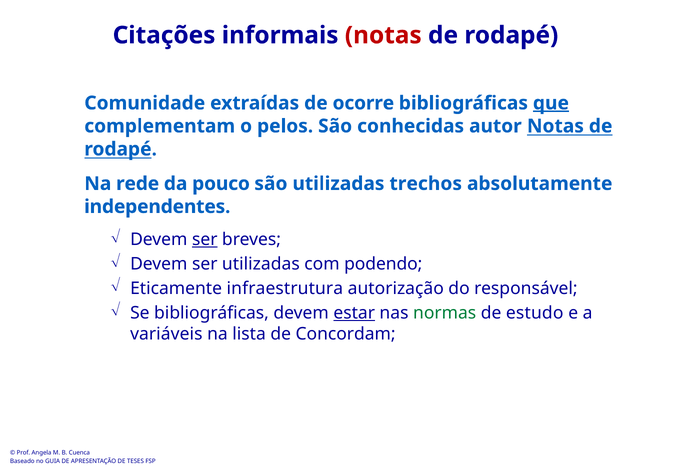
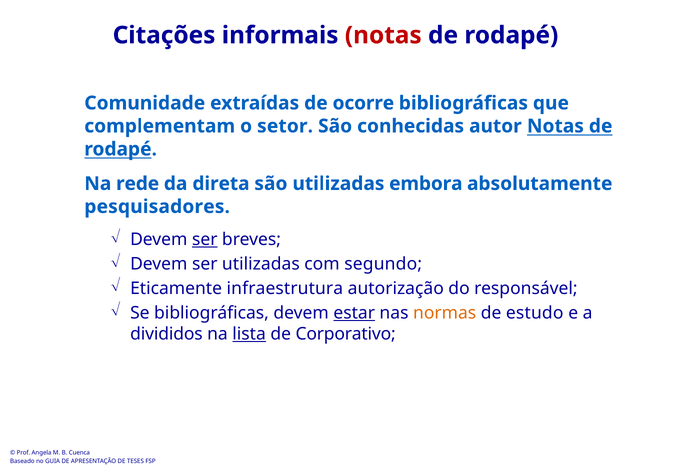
que underline: present -> none (551, 103)
pelos: pelos -> setor (285, 126)
pouco: pouco -> direta (221, 184)
trechos: trechos -> embora (426, 184)
independentes: independentes -> pesquisadores (157, 207)
podendo: podendo -> segundo (383, 264)
normas colour: green -> orange (445, 313)
variáveis: variáveis -> divididos (166, 334)
lista underline: none -> present (249, 334)
Concordam: Concordam -> Corporativo (346, 334)
